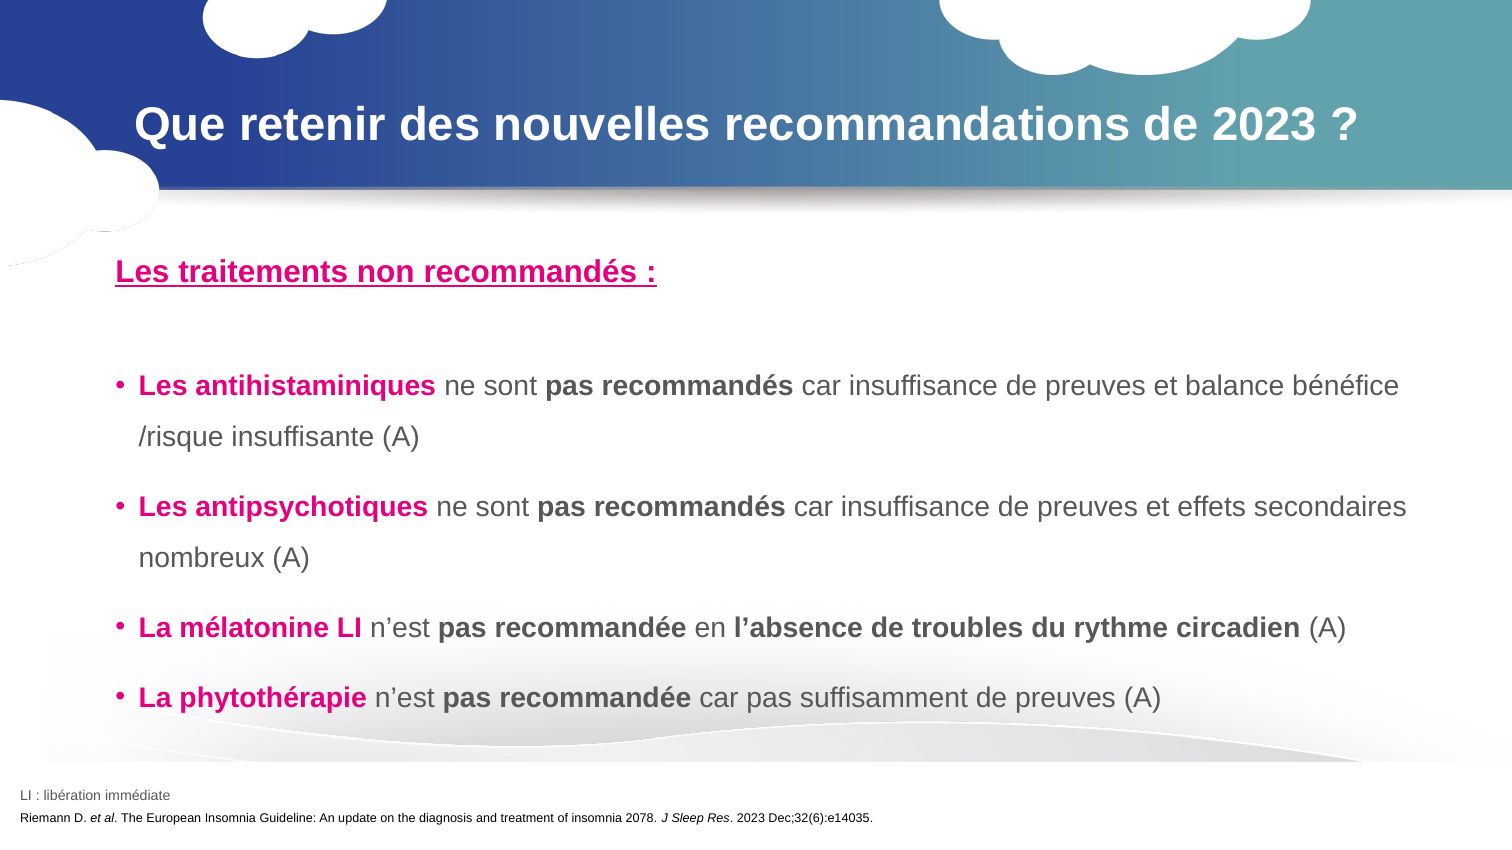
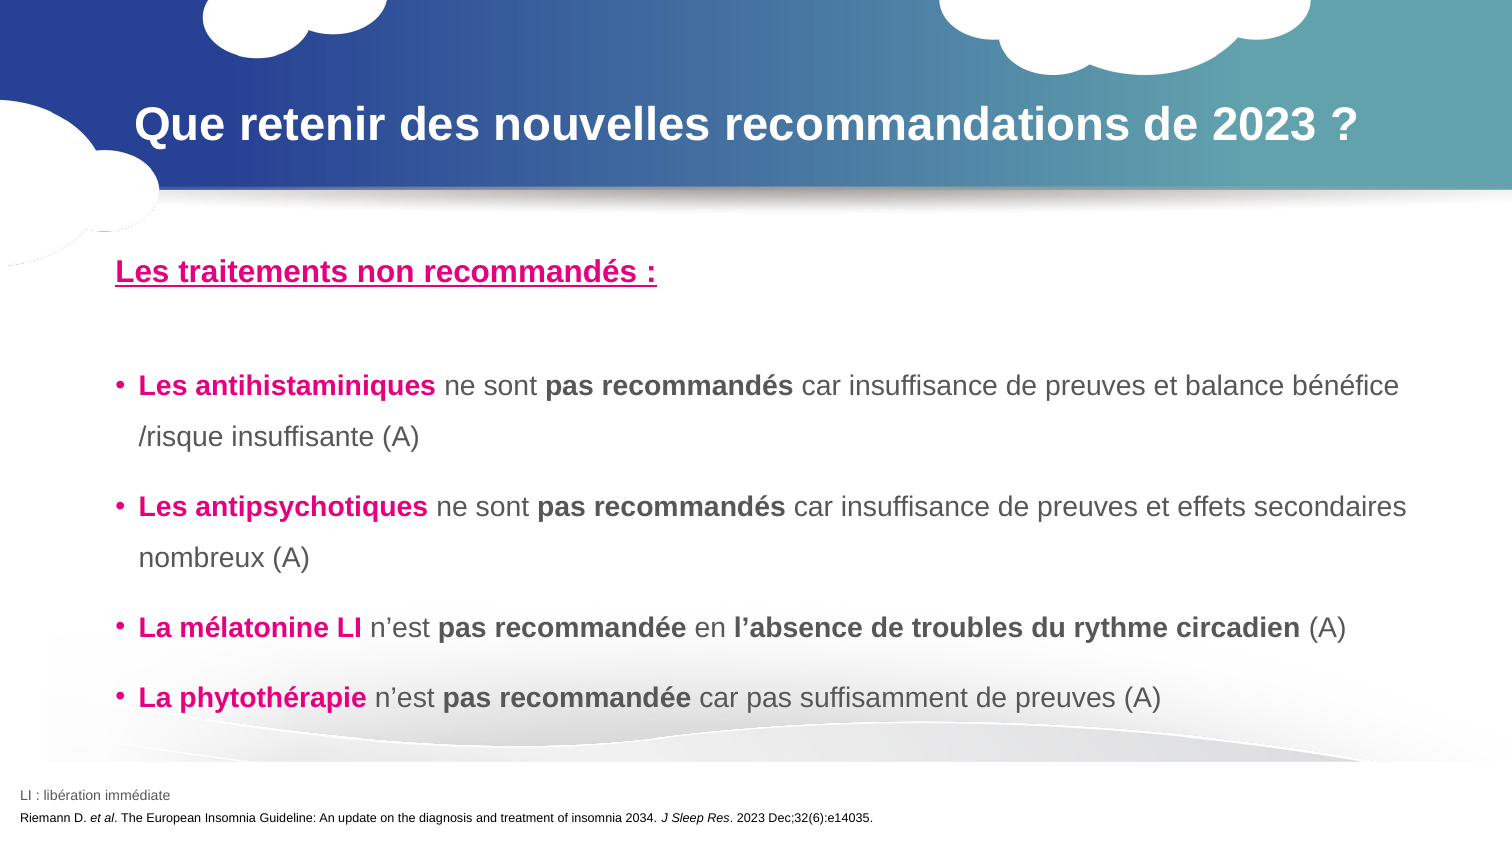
2078: 2078 -> 2034 (641, 819)
